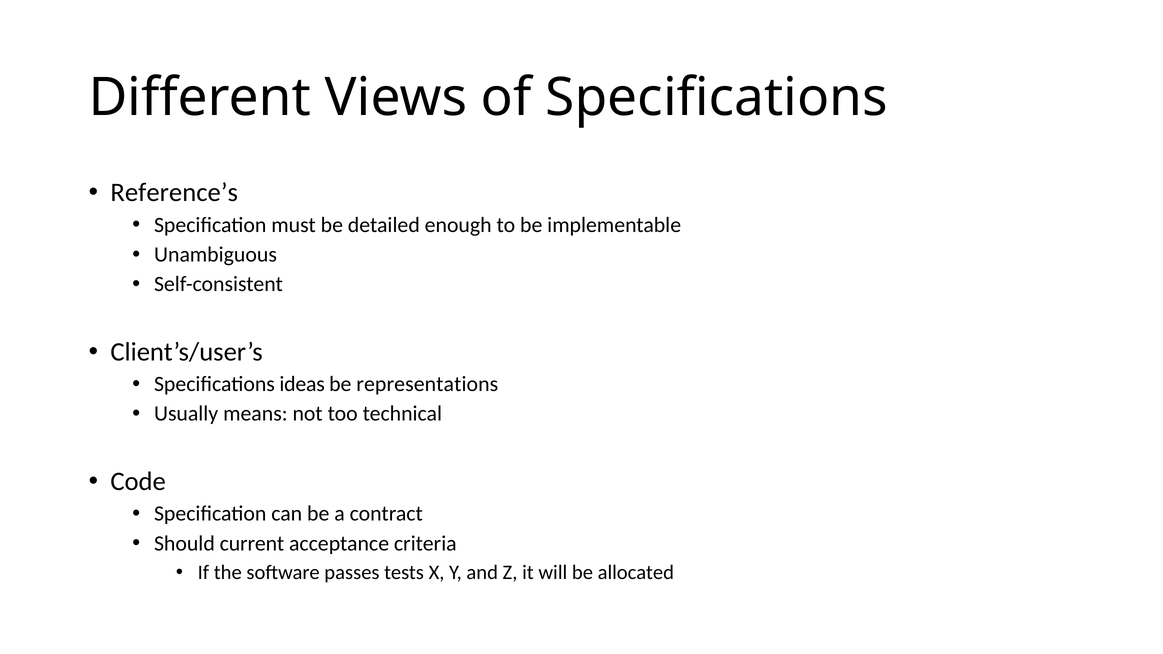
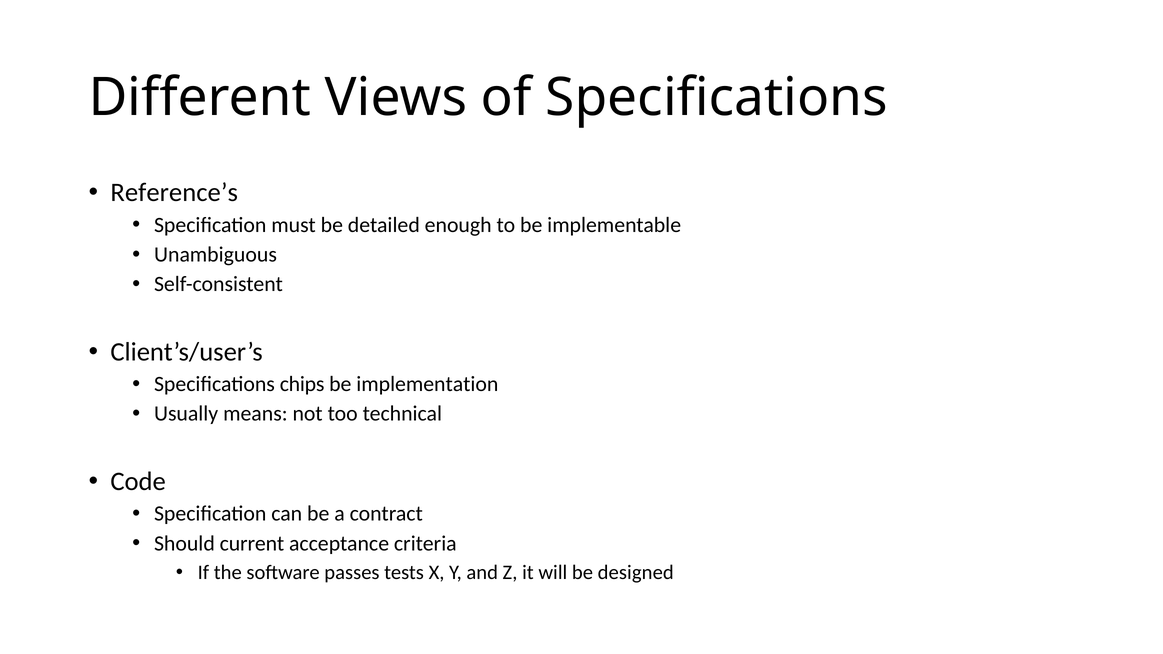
ideas: ideas -> chips (302, 384)
representations: representations -> implementation (427, 384)
allocated: allocated -> designed (636, 572)
